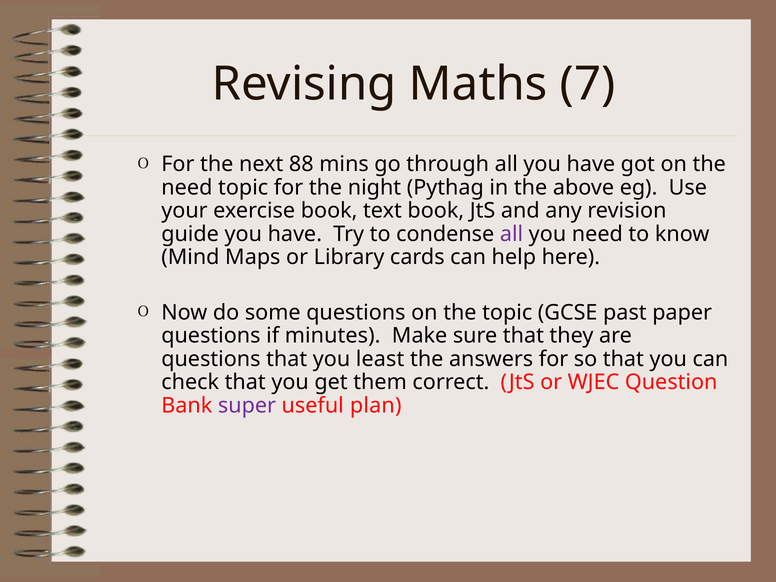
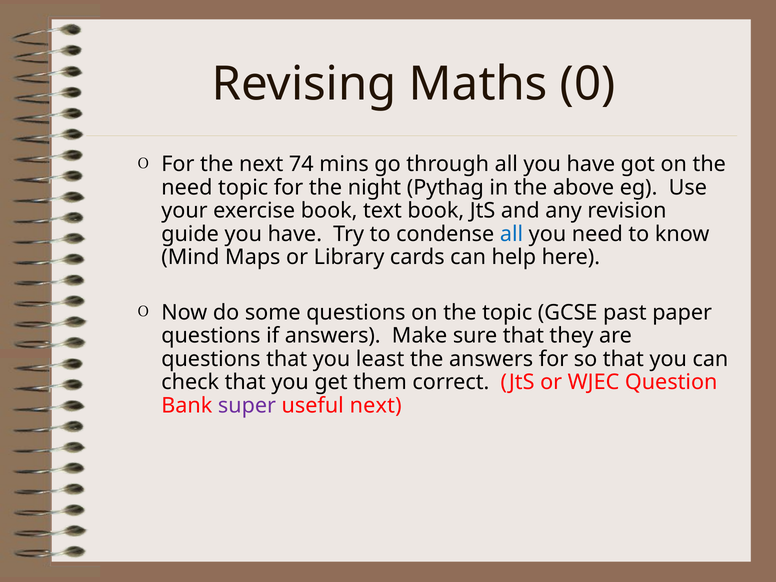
7: 7 -> 0 (588, 84)
88: 88 -> 74 (301, 164)
all colour: purple -> blue (512, 234)
if minutes: minutes -> answers (333, 336)
useful plan: plan -> next (376, 406)
